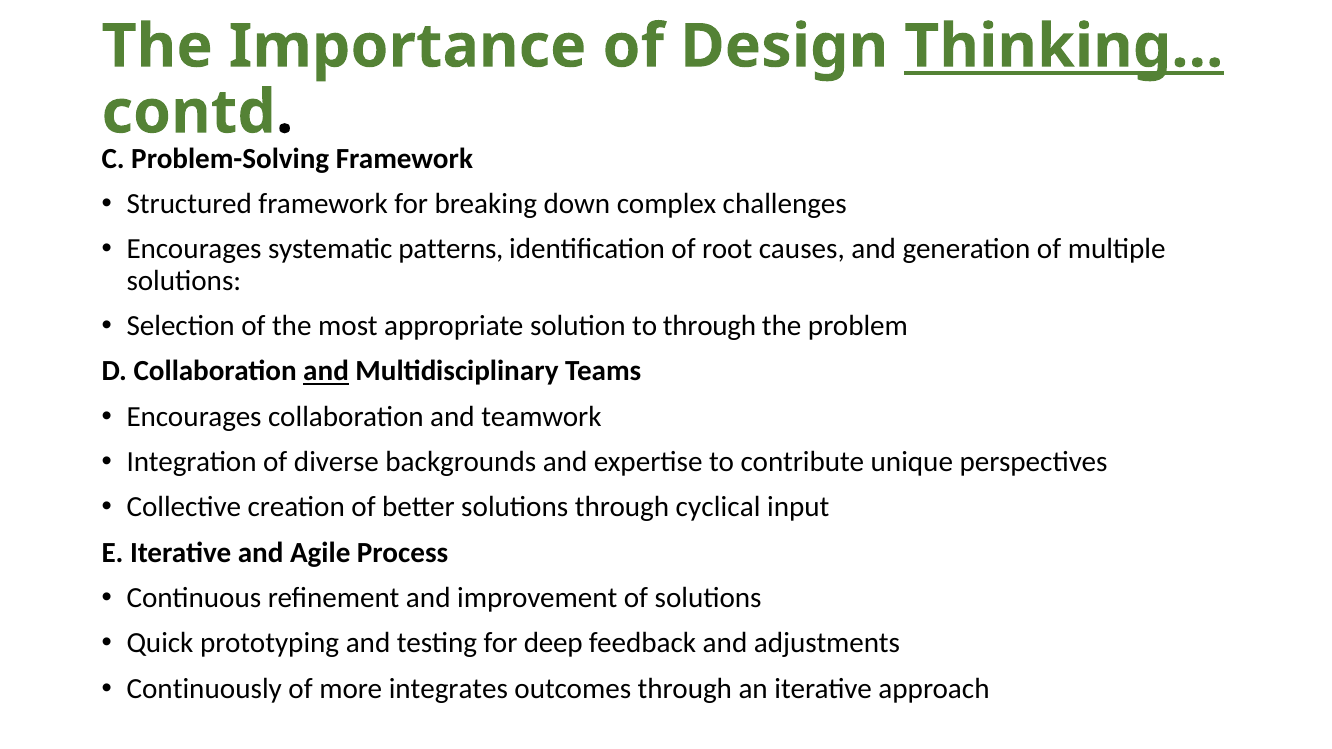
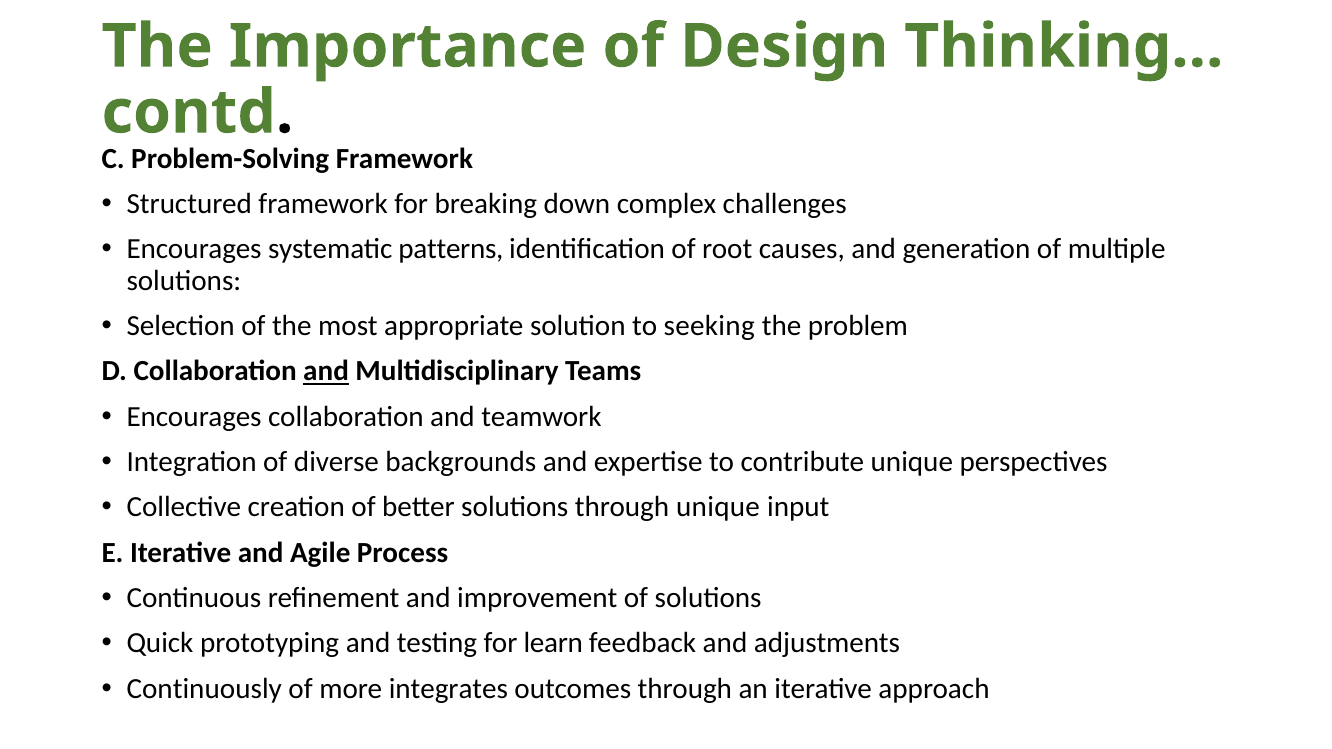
Thinking… underline: present -> none (1064, 47)
to through: through -> seeking (709, 326)
through cyclical: cyclical -> unique (718, 507)
deep: deep -> learn (553, 643)
